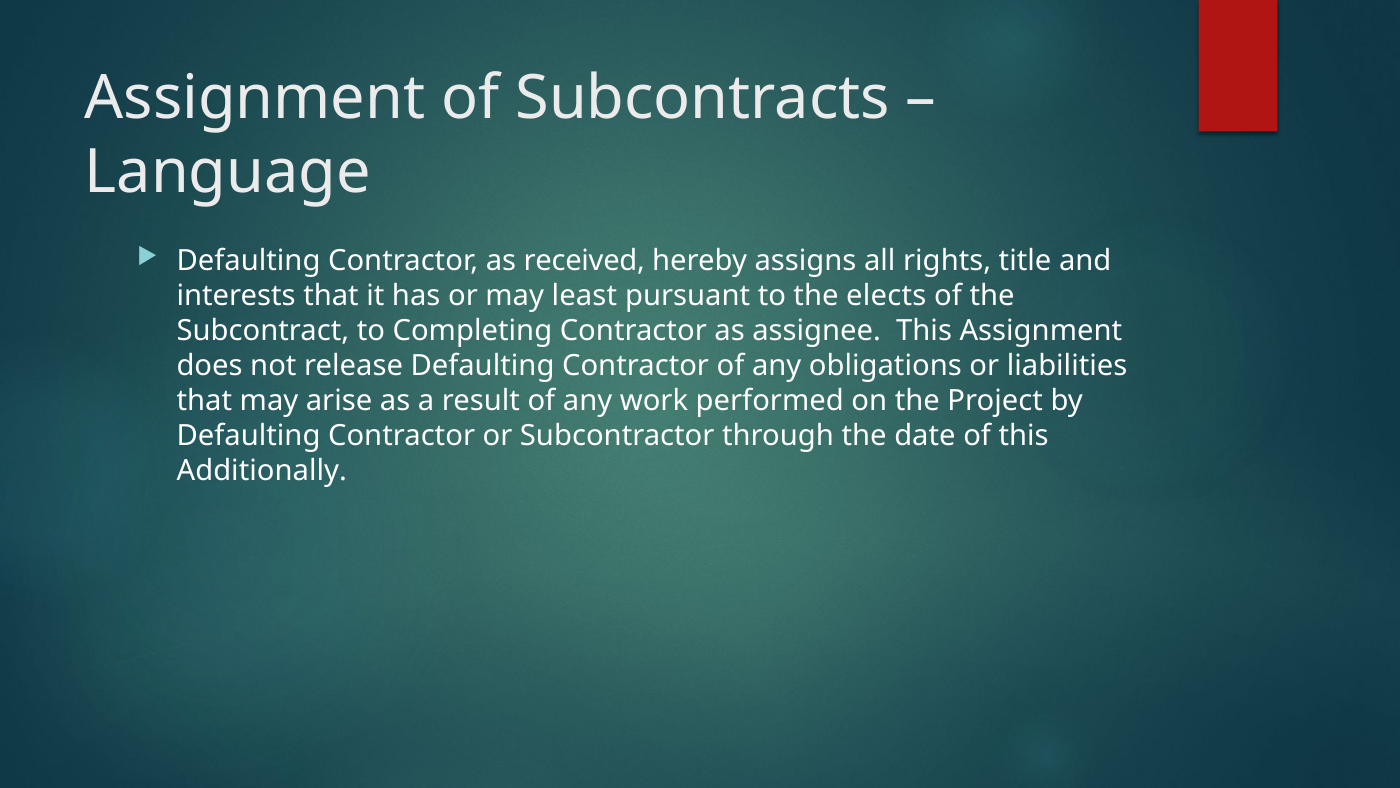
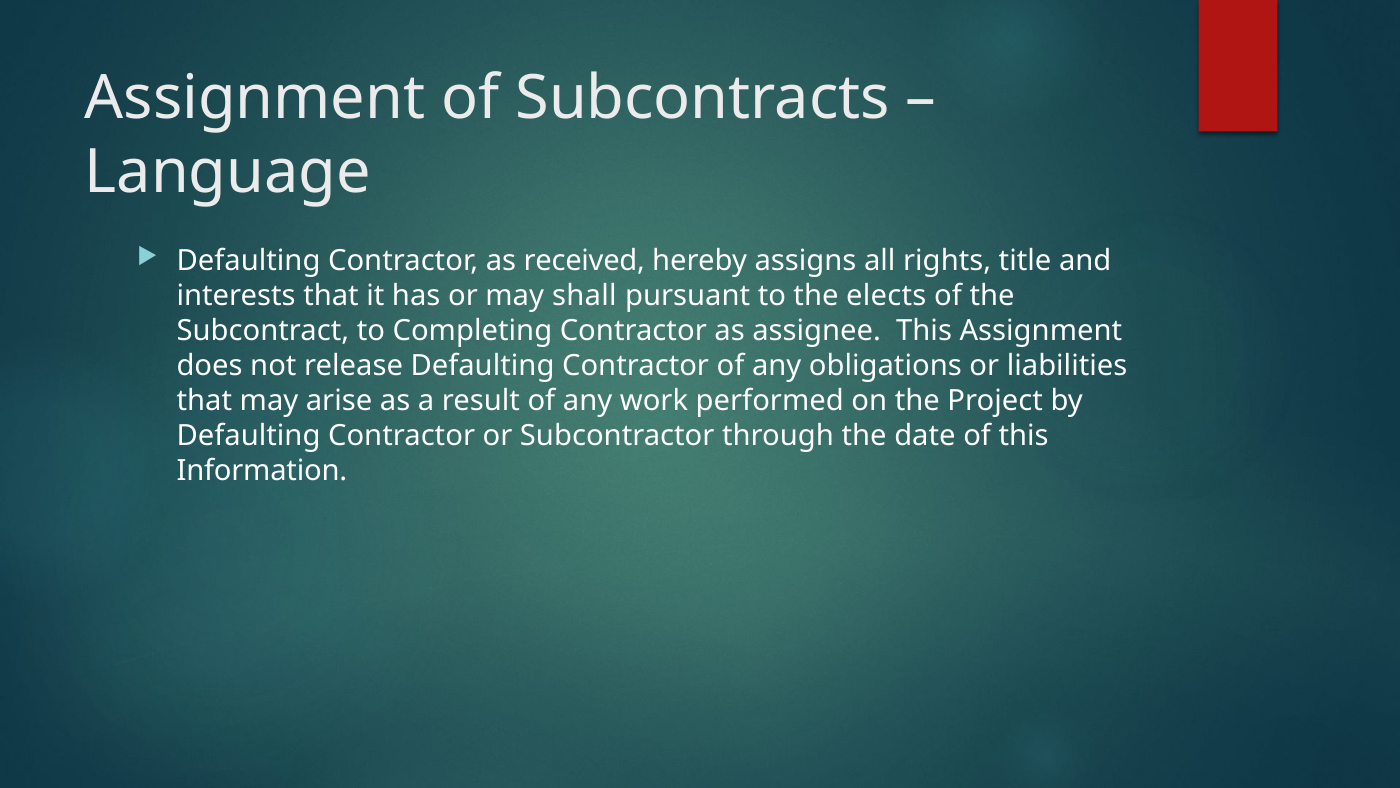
least: least -> shall (584, 296)
Additionally: Additionally -> Information (262, 471)
